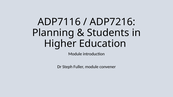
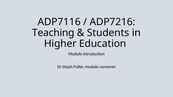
Planning: Planning -> Teaching (53, 33)
